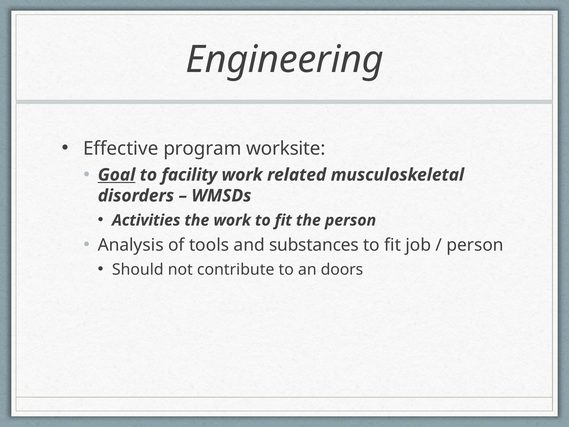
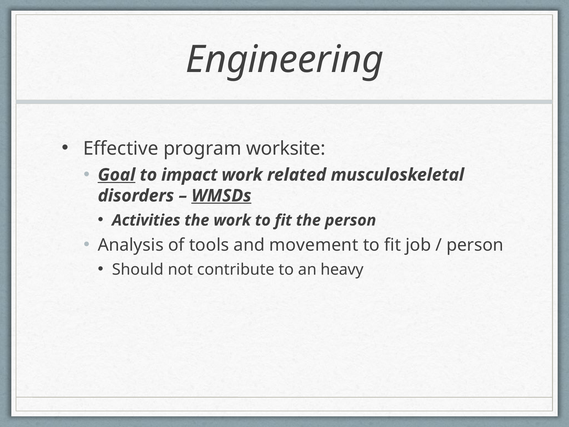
facility: facility -> impact (189, 175)
WMSDs underline: none -> present (221, 196)
substances: substances -> movement (314, 245)
doors: doors -> heavy (342, 270)
